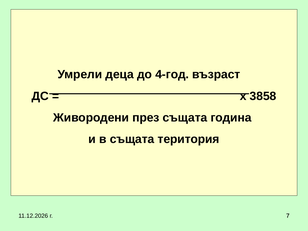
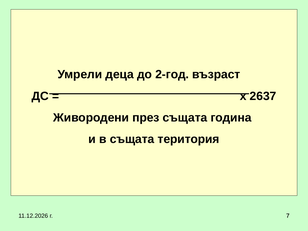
4-год: 4-год -> 2-год (172, 75)
3858: 3858 -> 2637 (263, 96)
